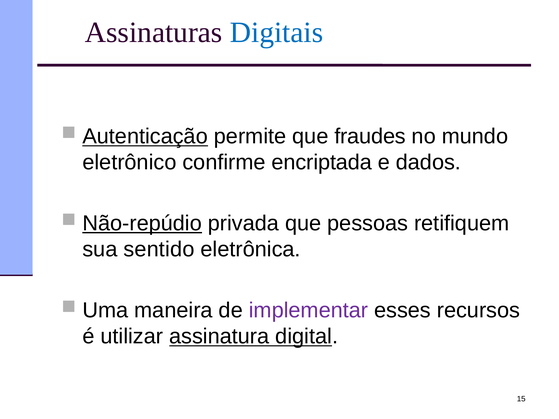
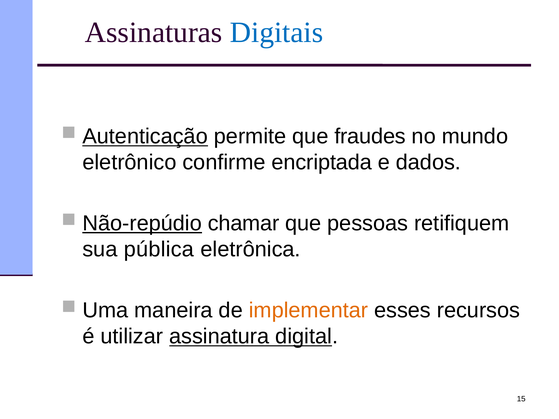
privada: privada -> chamar (244, 223)
sentido: sentido -> pública (159, 249)
implementar colour: purple -> orange (309, 310)
